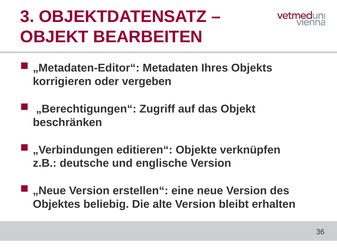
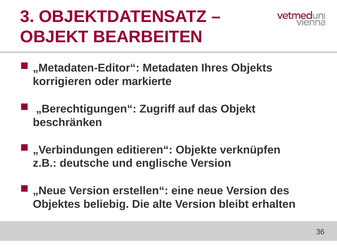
vergeben: vergeben -> markierte (147, 82)
